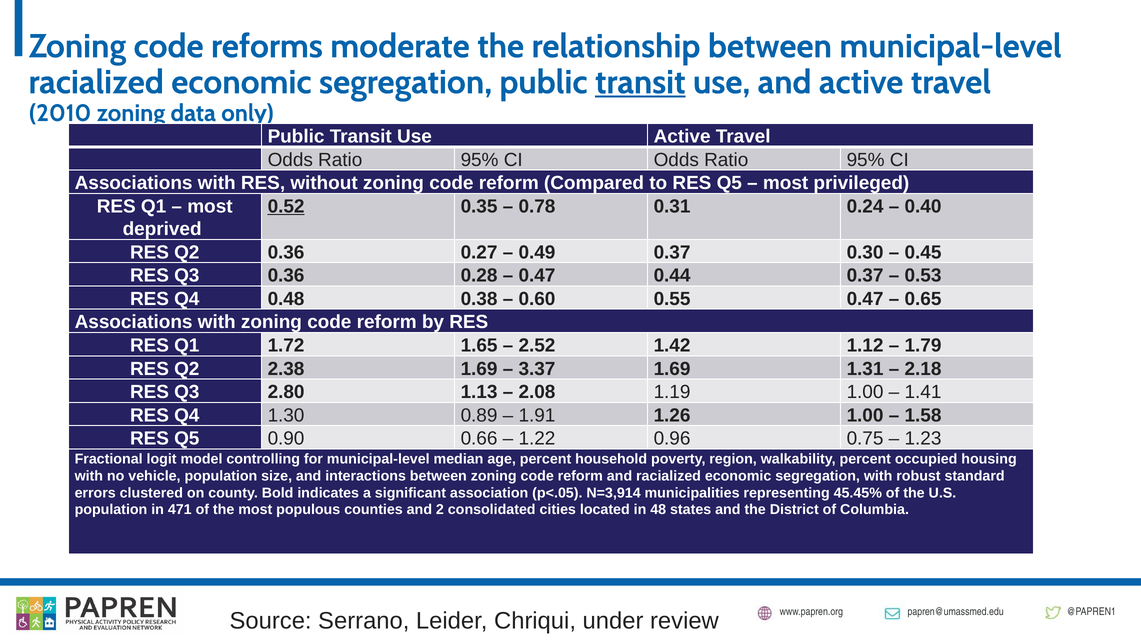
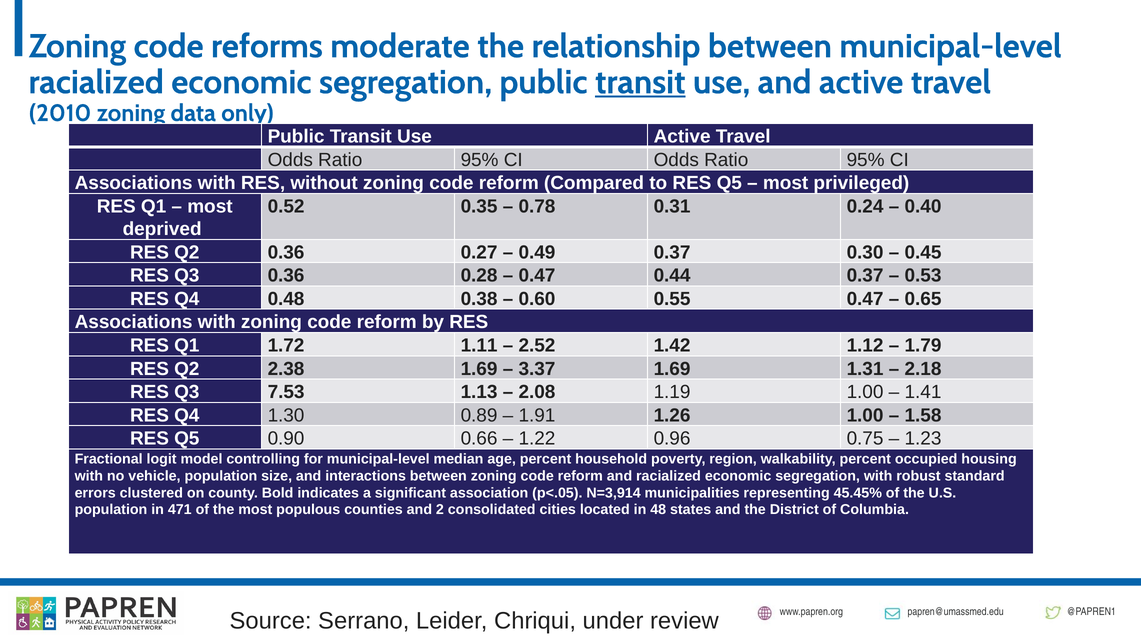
0.52 underline: present -> none (286, 206)
1.65: 1.65 -> 1.11 (479, 345)
2.80: 2.80 -> 7.53 (286, 392)
